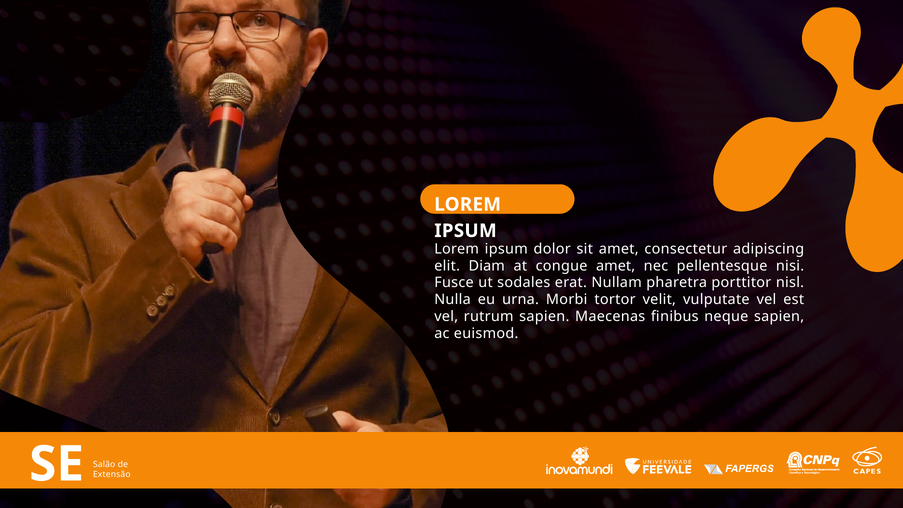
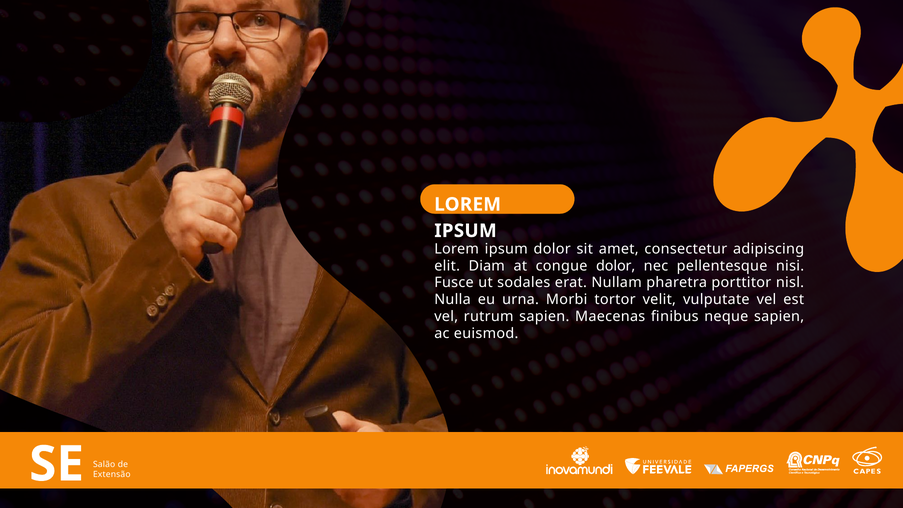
congue amet: amet -> dolor (616, 266)
